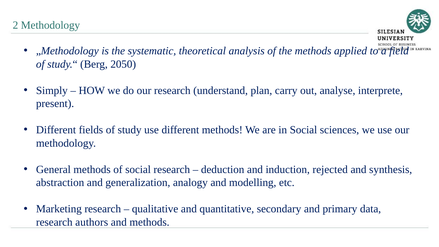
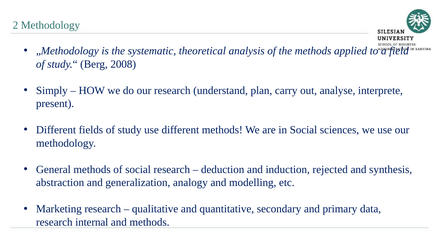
2050: 2050 -> 2008 (123, 64)
authors: authors -> internal (92, 222)
